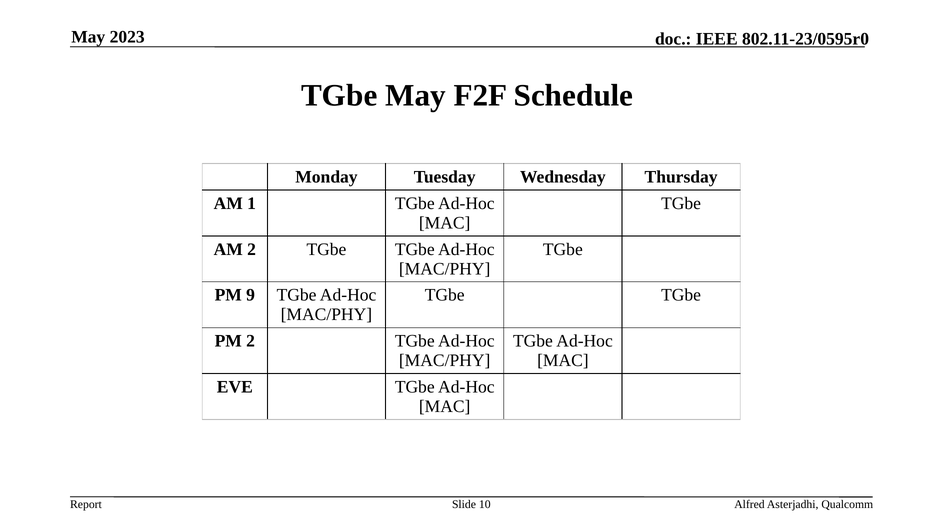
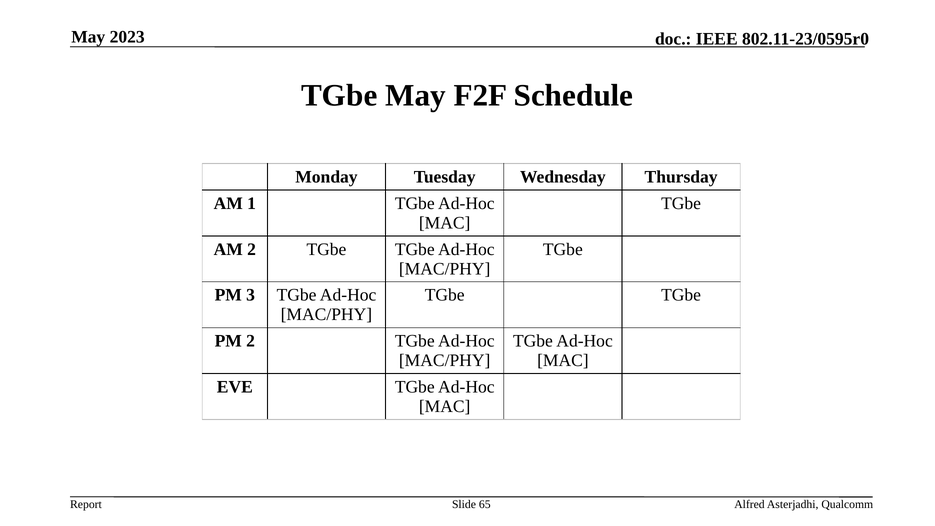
9: 9 -> 3 (251, 295)
10: 10 -> 65 (485, 504)
